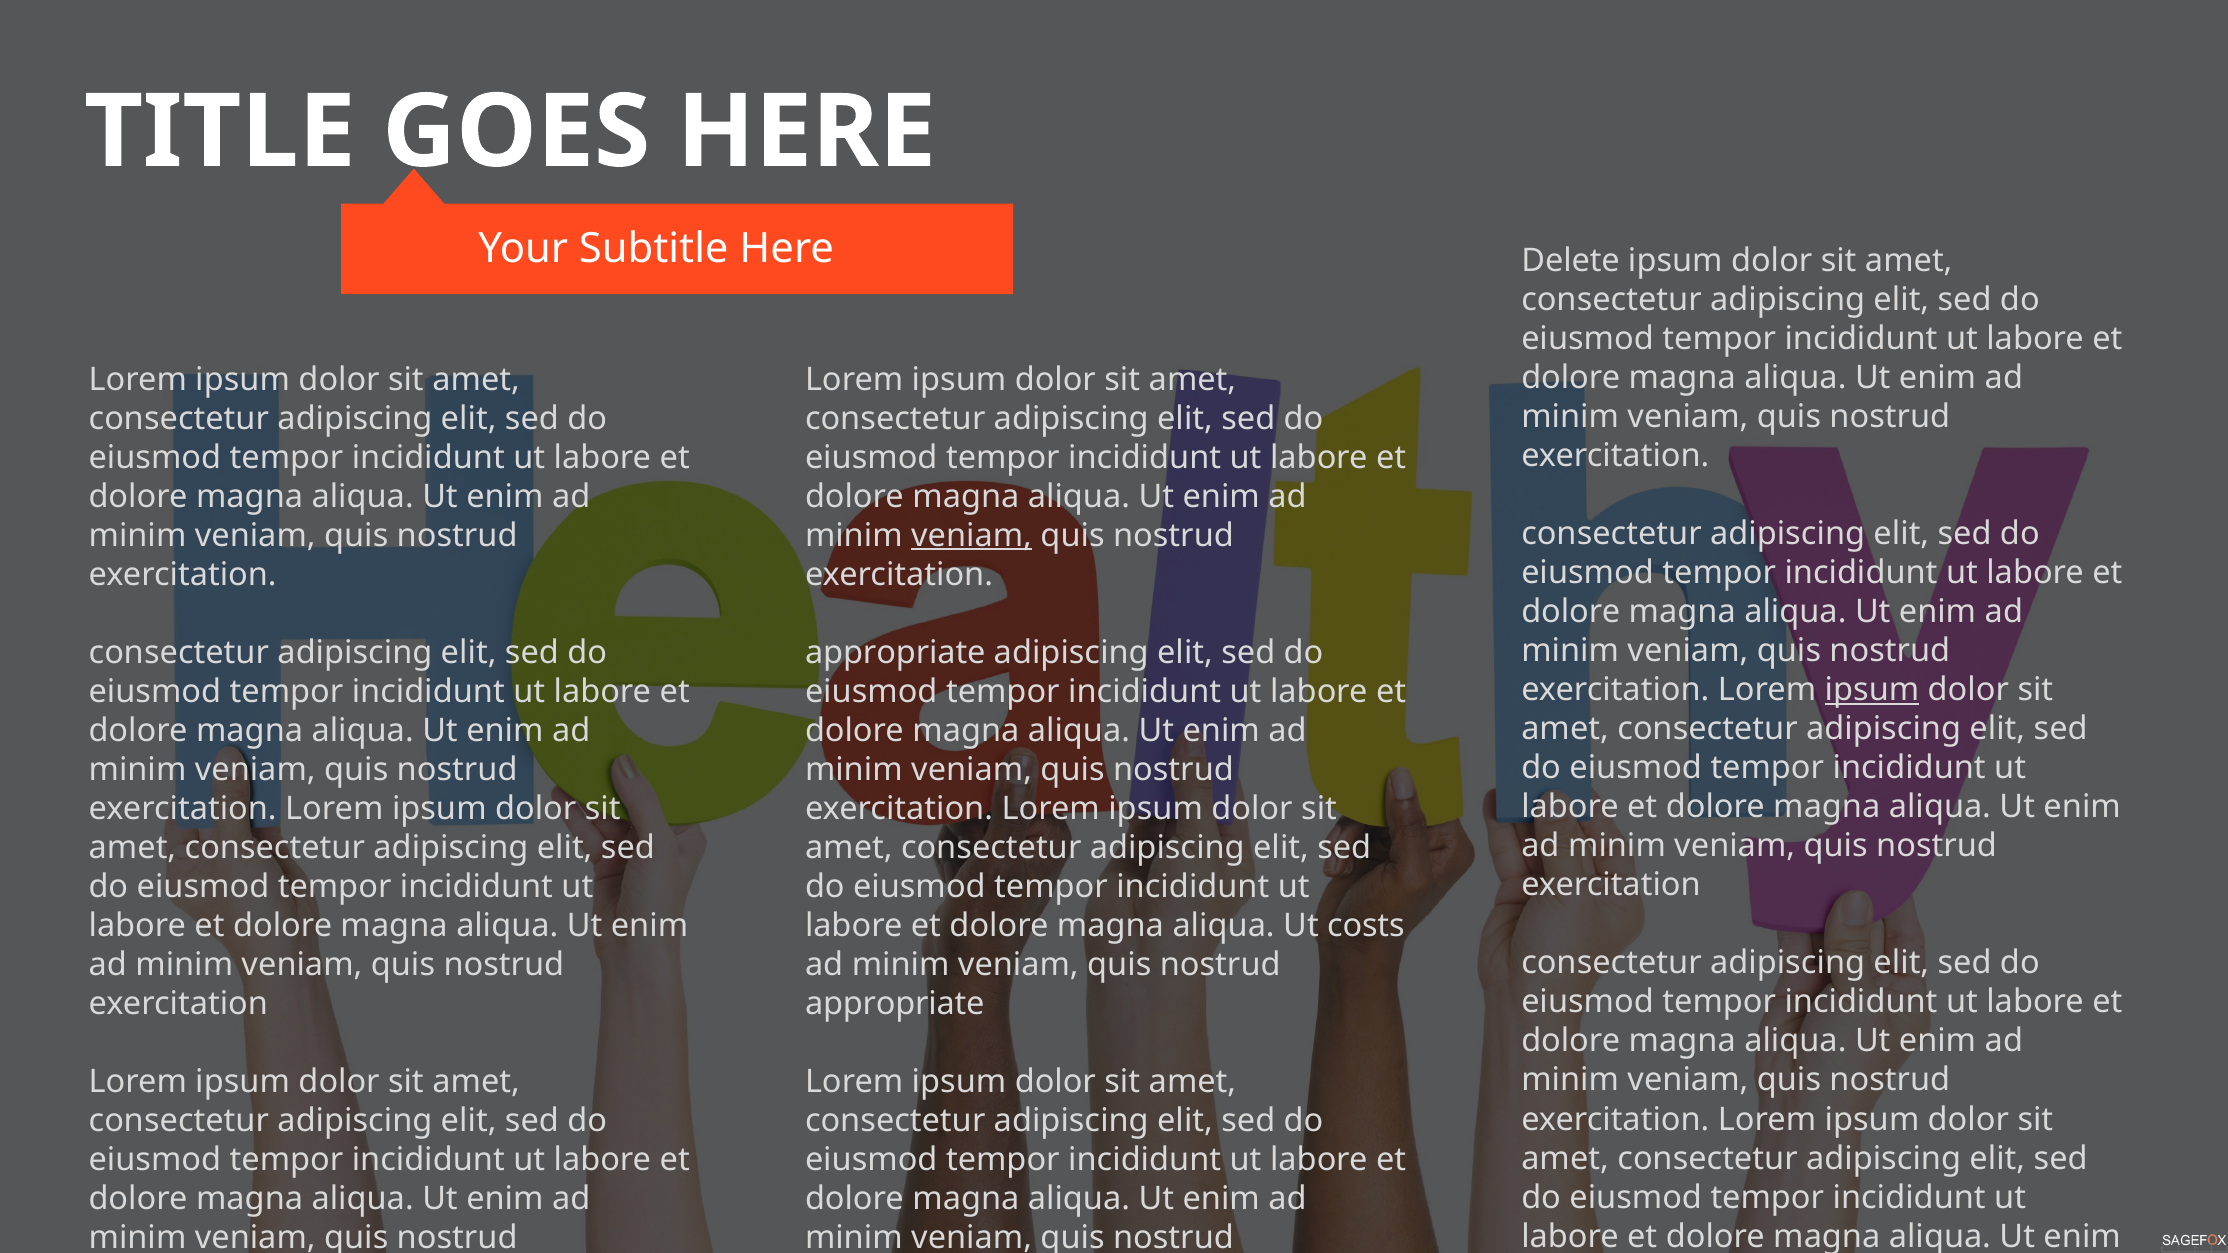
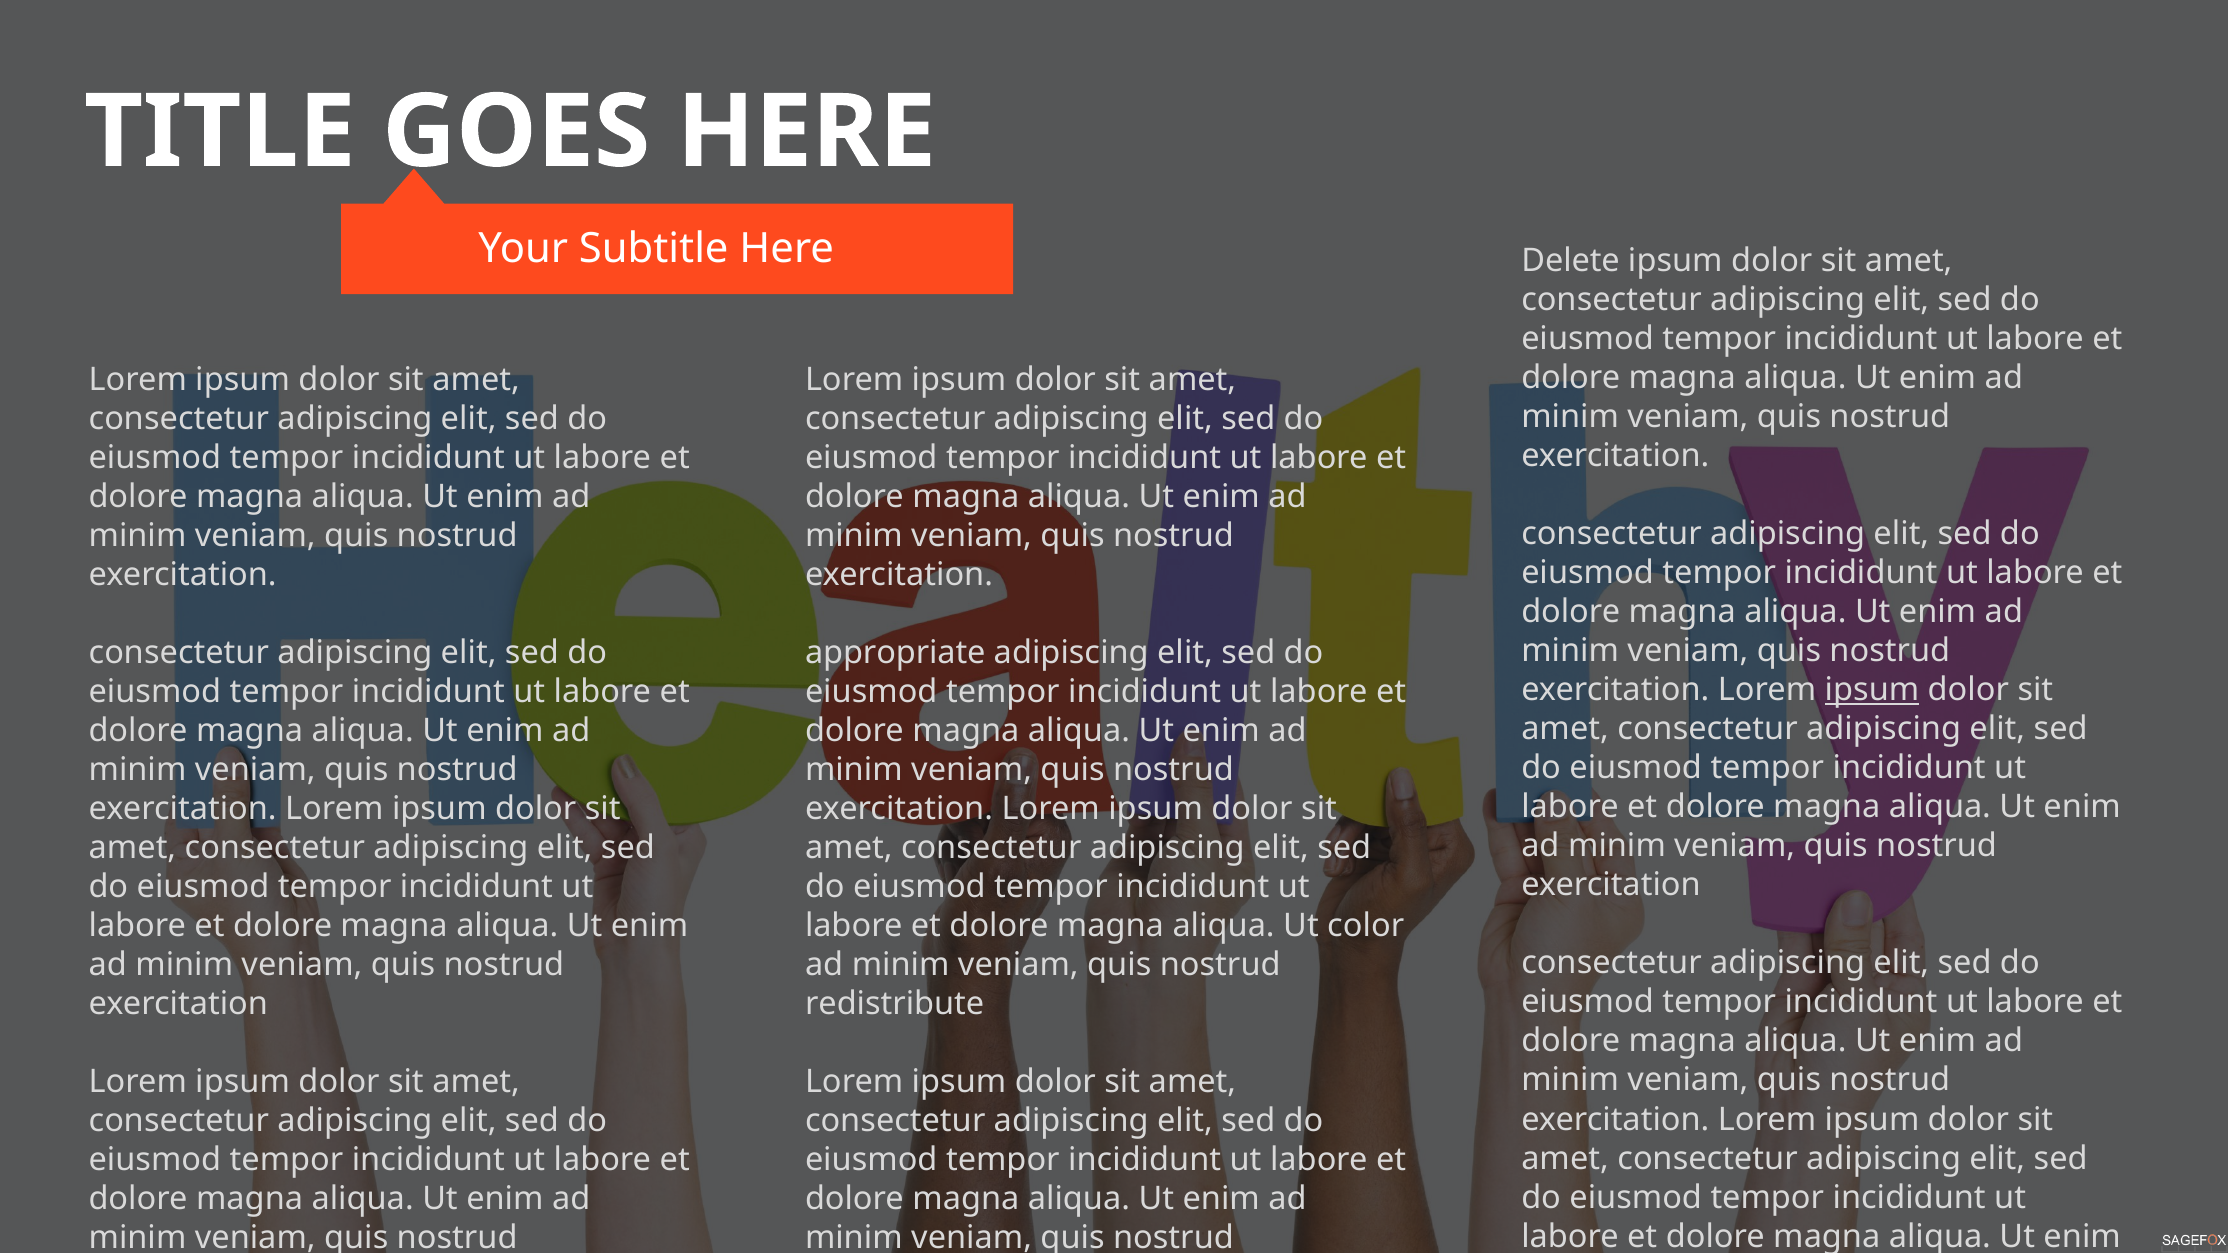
veniam underline: present -> none (972, 535)
costs: costs -> color (1366, 926)
appropriate: appropriate -> redistribute (895, 1004)
